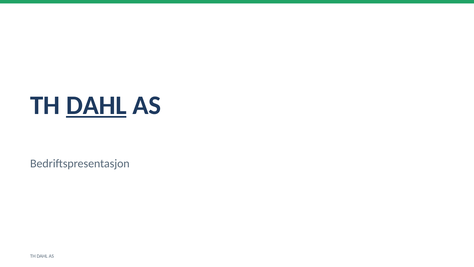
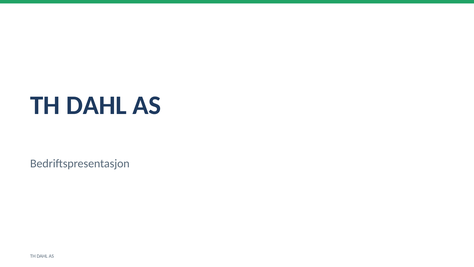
DAHL underline: present -> none (96, 105)
